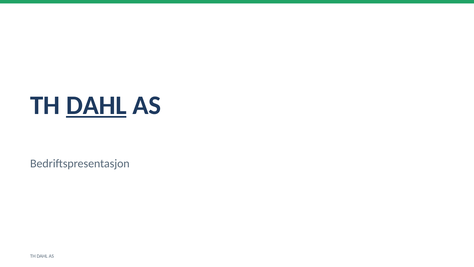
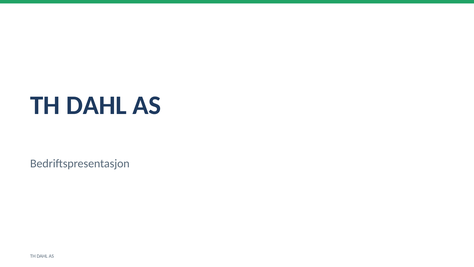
DAHL underline: present -> none (96, 105)
